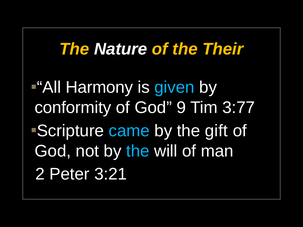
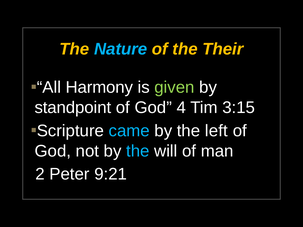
Nature colour: white -> light blue (121, 49)
given colour: light blue -> light green (174, 88)
conformity: conformity -> standpoint (73, 108)
9: 9 -> 4 (181, 108)
3:77: 3:77 -> 3:15 (239, 108)
gift: gift -> left (216, 131)
3:21: 3:21 -> 9:21 (111, 174)
